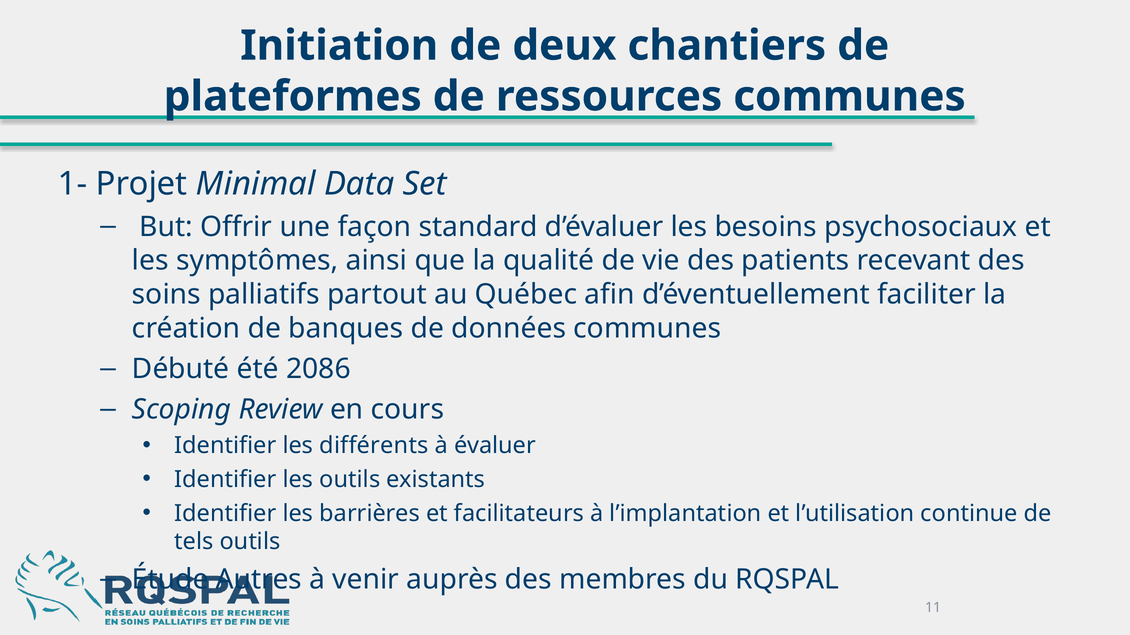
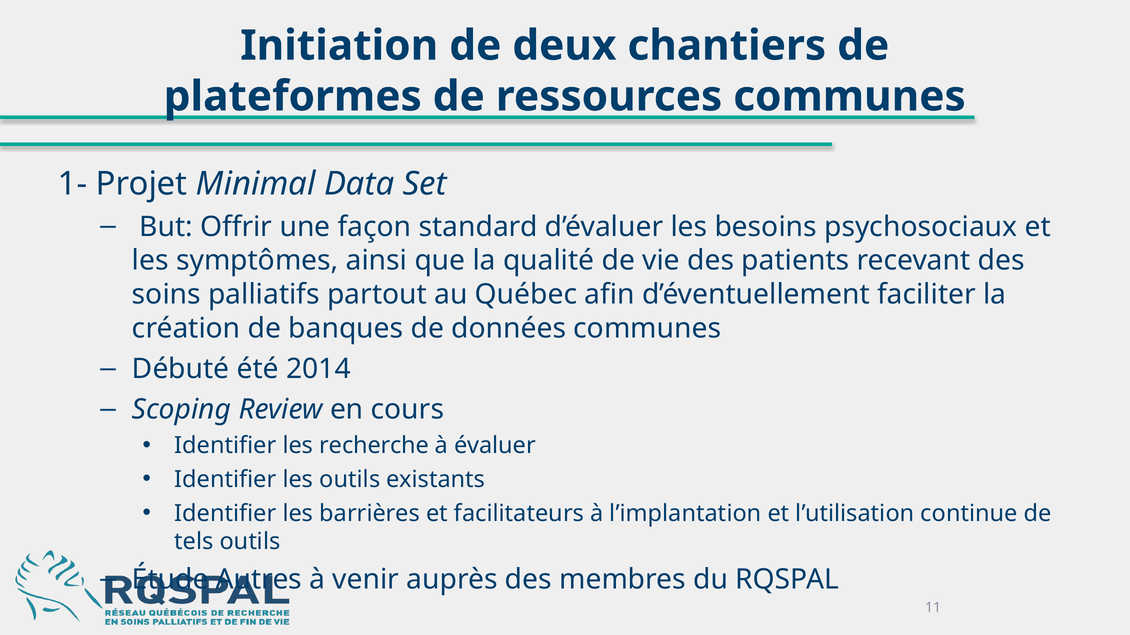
2086: 2086 -> 2014 (319, 369)
différents: différents -> recherche (374, 446)
